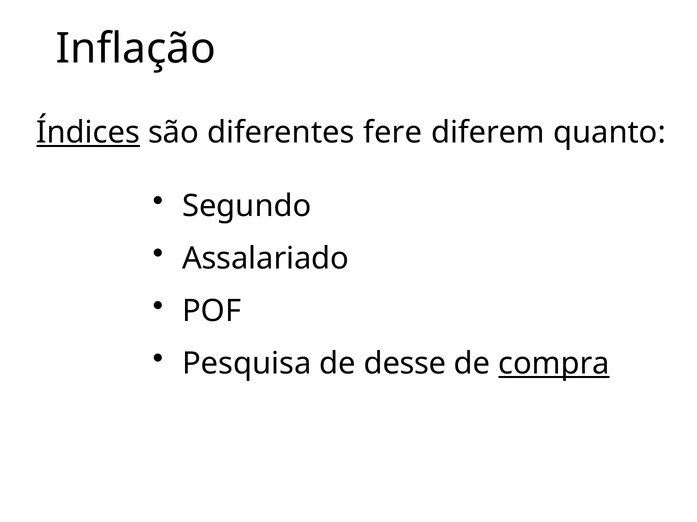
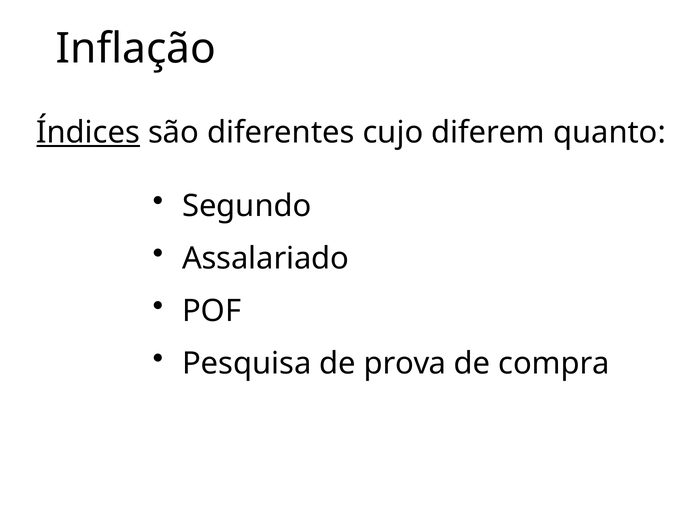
fere: fere -> cujo (393, 133)
desse: desse -> prova (405, 364)
compra underline: present -> none (554, 364)
